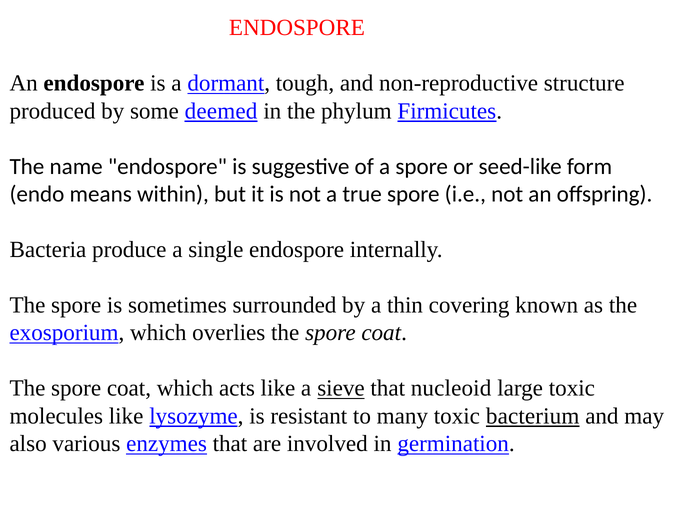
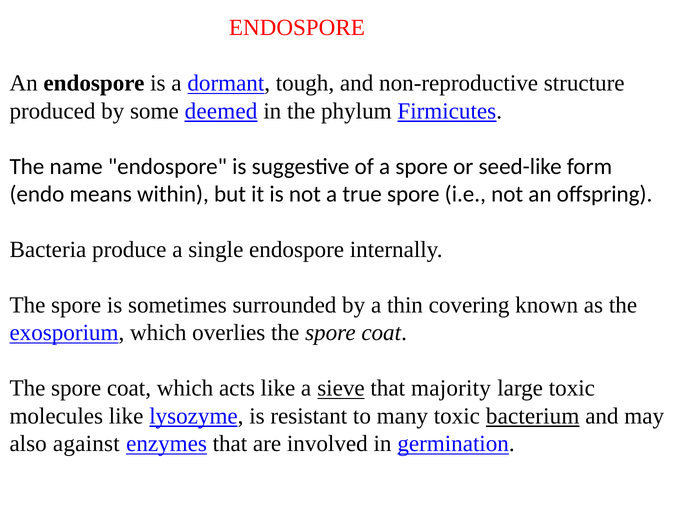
nucleoid: nucleoid -> majority (451, 388)
various: various -> against (86, 444)
